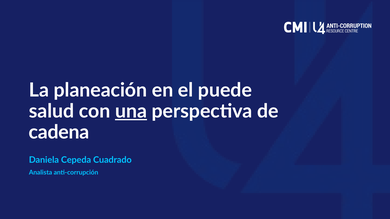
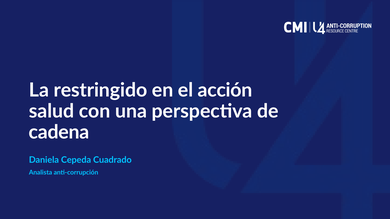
planeación: planeación -> restringido (100, 90)
puede: puede -> acción (225, 90)
una underline: present -> none (131, 111)
